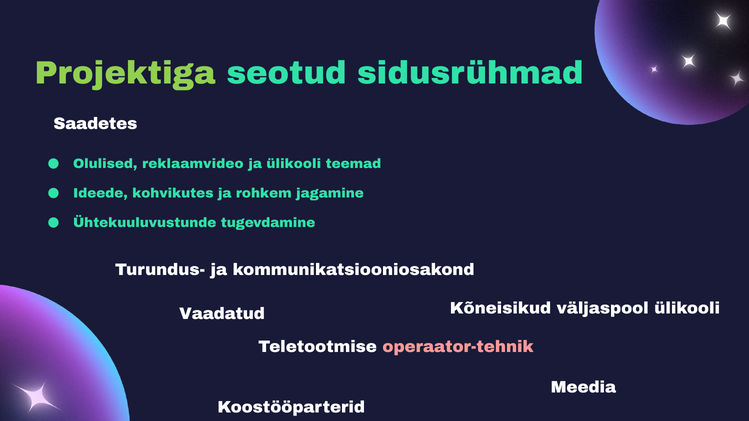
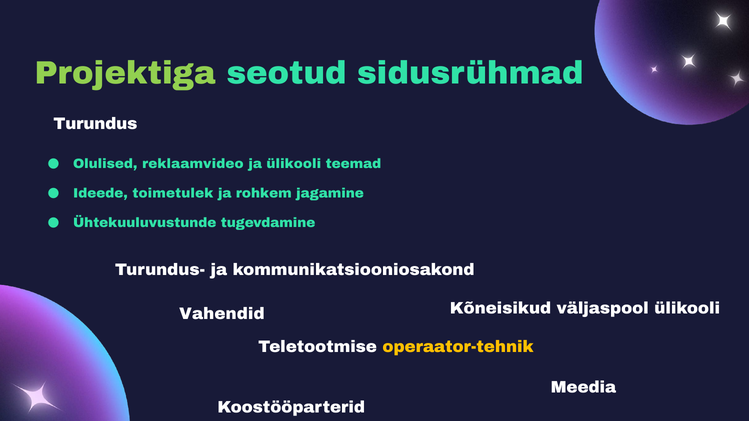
Saadetes: Saadetes -> Turundus (95, 124)
kohvikutes: kohvikutes -> toimetulek (173, 193)
Vaadatud: Vaadatud -> Vahendid (222, 314)
operaator-tehnik colour: pink -> yellow (458, 347)
